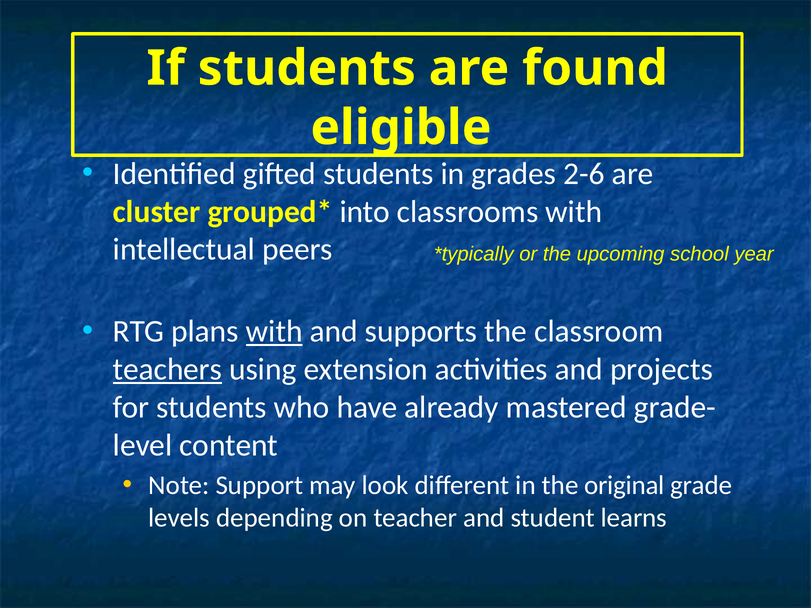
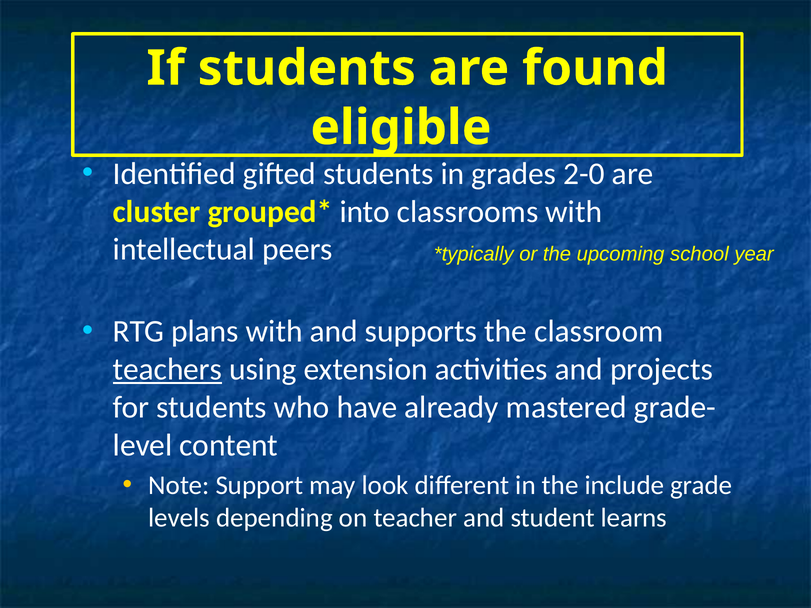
2-6: 2-6 -> 2-0 (584, 174)
with underline: present -> none (274, 332)
original: original -> include (624, 486)
